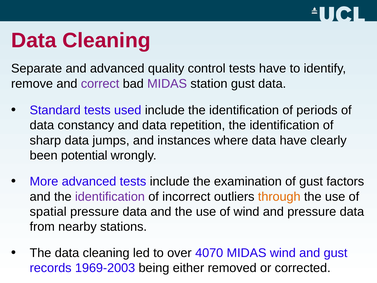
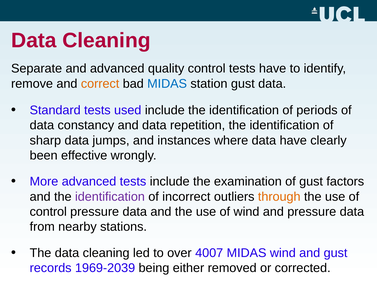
correct colour: purple -> orange (100, 84)
MIDAS colour: purple -> blue (167, 84)
potential: potential -> effective (84, 155)
spatial: spatial -> control (48, 212)
4070: 4070 -> 4007 (209, 253)
1969-2003: 1969-2003 -> 1969-2039 (105, 268)
